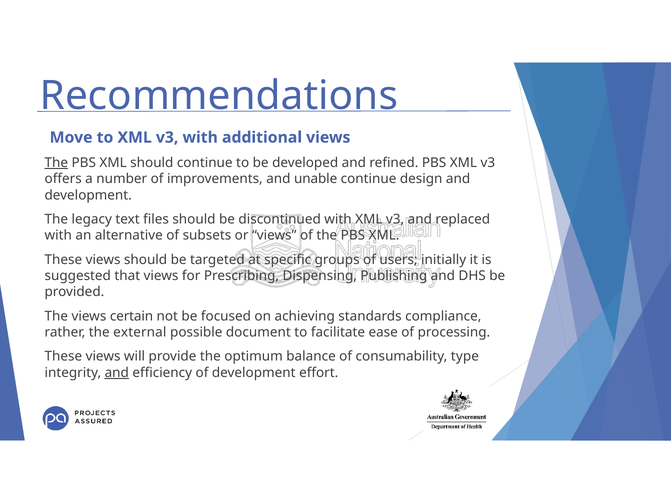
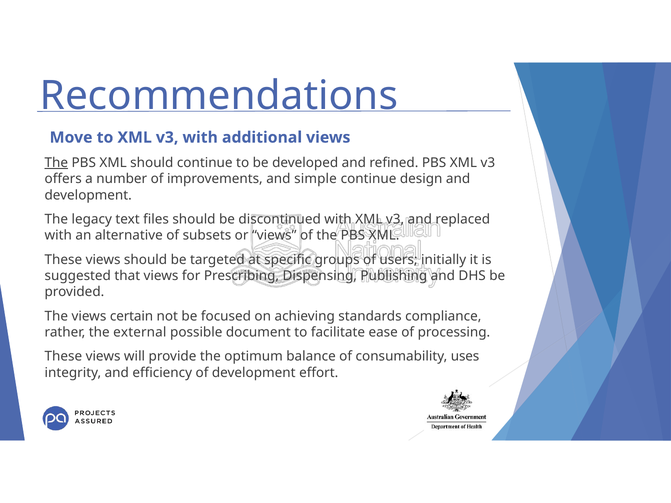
unable: unable -> simple (316, 179)
type: type -> uses (465, 357)
and underline: present -> none (117, 373)
